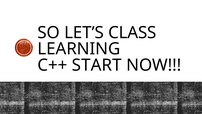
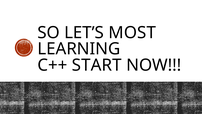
CLASS: CLASS -> MOST (132, 33)
